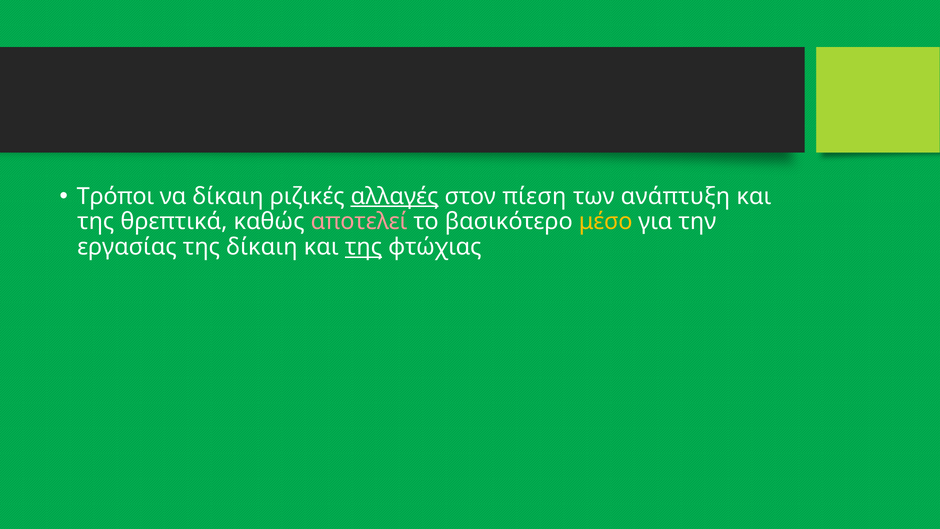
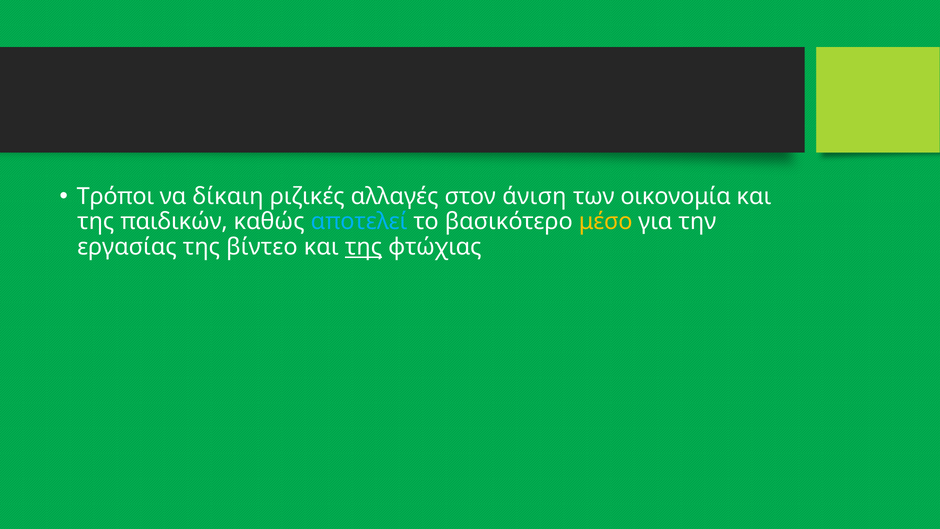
αλλαγές underline: present -> none (395, 196)
πίεση: πίεση -> άνιση (534, 196)
ανάπτυξη: ανάπτυξη -> οικονομία (676, 196)
θρεπτικά: θρεπτικά -> παιδικών (174, 222)
αποτελεί colour: pink -> light blue (359, 222)
της δίκαιη: δίκαιη -> βίντεο (262, 247)
